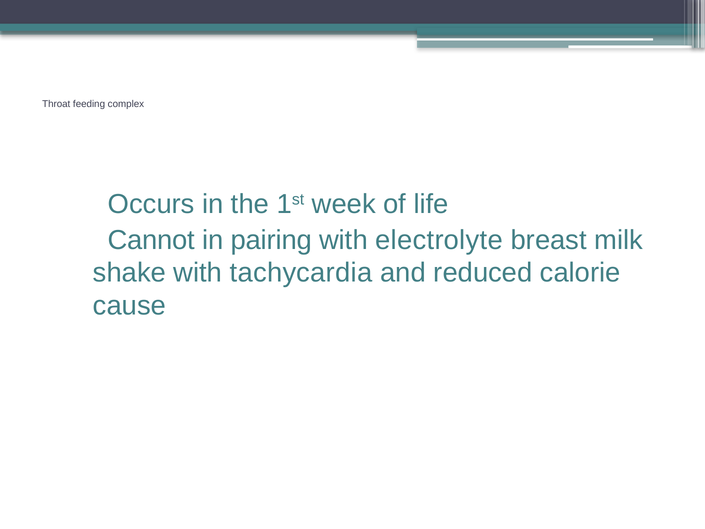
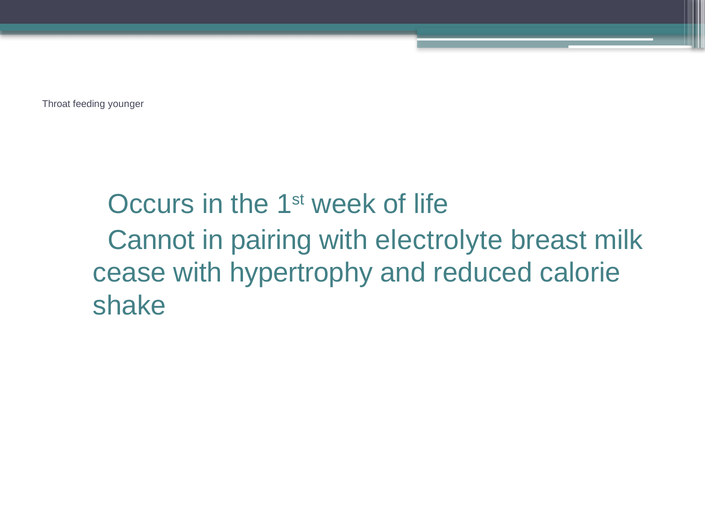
complex: complex -> younger (126, 104)
shake: shake -> cease (129, 273)
tachycardia: tachycardia -> hypertrophy (301, 273)
cause: cause -> shake (129, 306)
